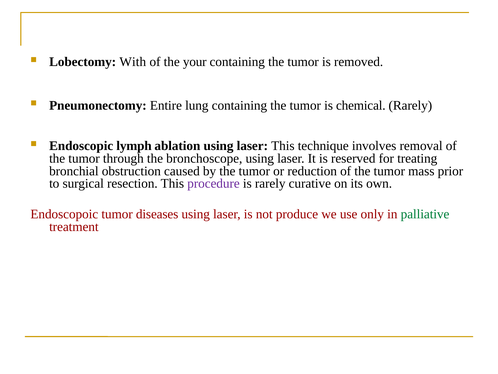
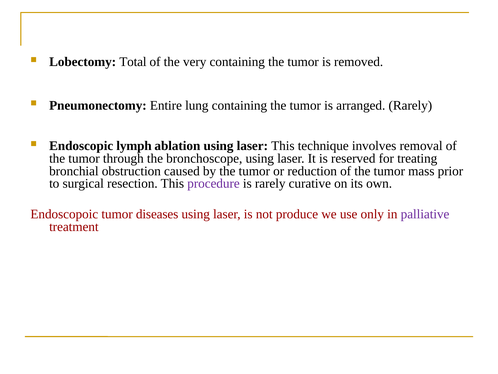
With: With -> Total (133, 62)
your: your -> very (195, 62)
chemical: chemical -> arranged (361, 105)
palliative colour: green -> purple (425, 214)
